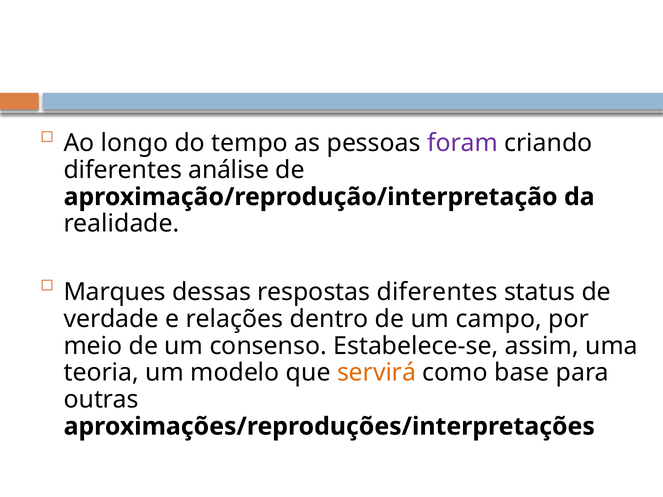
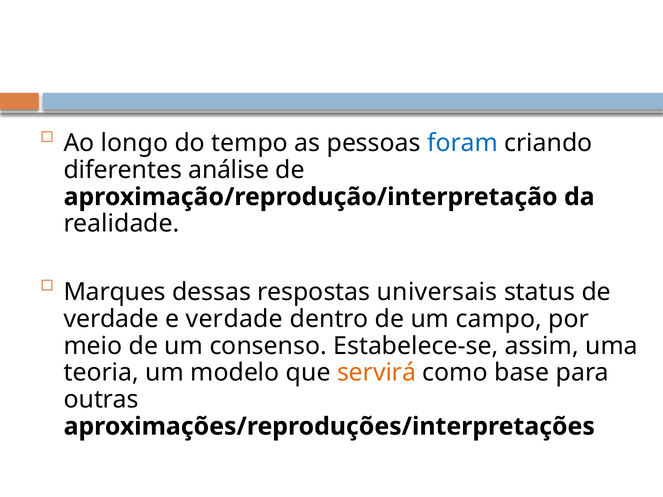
foram colour: purple -> blue (463, 143)
respostas diferentes: diferentes -> universais (437, 292)
e relações: relações -> verdade (234, 319)
